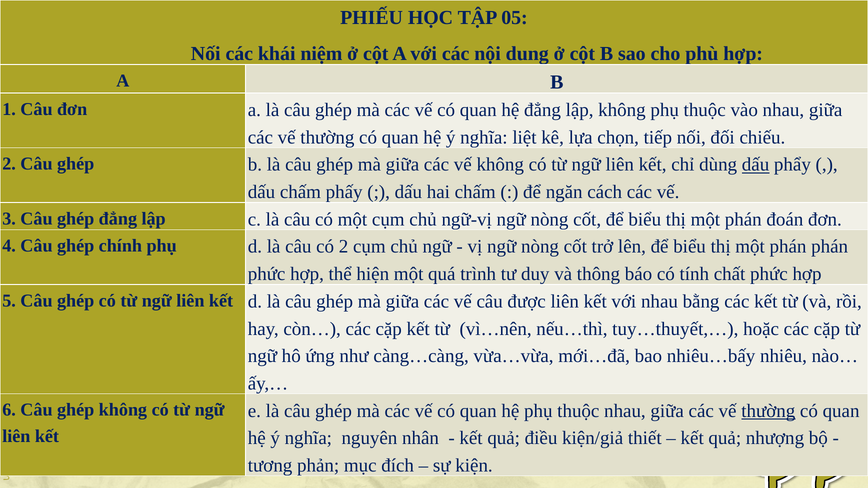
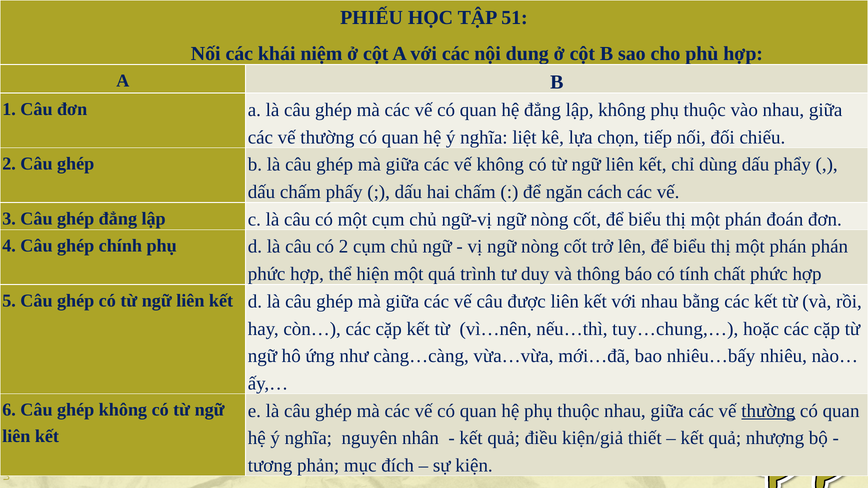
05: 05 -> 51 (514, 18)
dấu underline: present -> none (756, 165)
tuy…thuyết,…: tuy…thuyết,… -> tuy…chung,… (675, 329)
